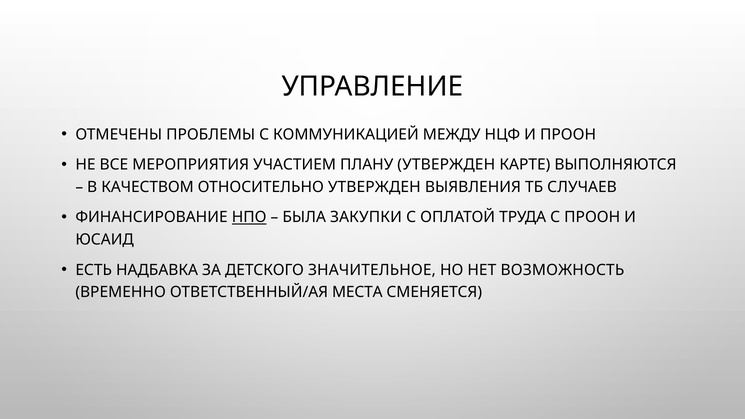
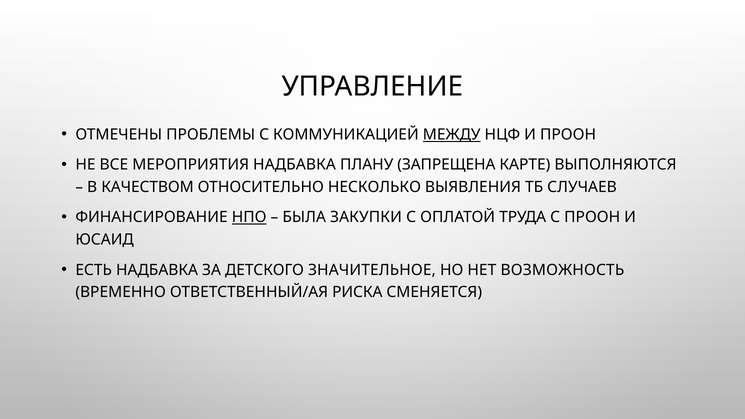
МЕЖДУ underline: none -> present (452, 135)
МЕРОПРИЯТИЯ УЧАСТИЕМ: УЧАСТИЕМ -> НАДБАВКА (294, 165)
ПЛАНУ УТВЕРЖДЕН: УТВЕРЖДЕН -> ЗАПРЕЩЕНА (446, 165)
ОТНОСИТЕЛЬНО УТВЕРЖДЕН: УТВЕРЖДЕН -> НЕСКОЛЬКО (374, 187)
МЕСТА: МЕСТА -> РИСКА (357, 292)
